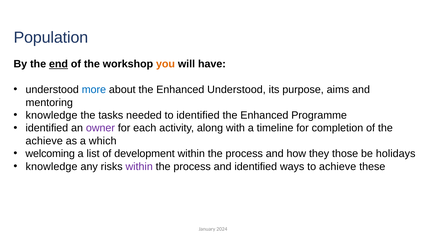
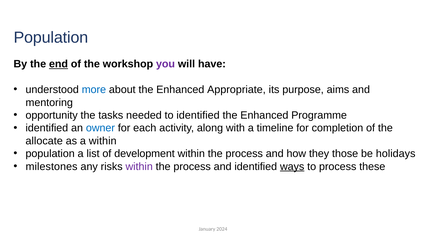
you colour: orange -> purple (166, 64)
Enhanced Understood: Understood -> Appropriate (236, 90)
knowledge: knowledge -> opportunity (52, 115)
owner colour: purple -> blue (100, 128)
achieve: achieve -> allocate (44, 141)
a which: which -> within (103, 141)
welcoming: welcoming -> population (50, 153)
knowledge: knowledge -> milestones (52, 166)
ways underline: none -> present (292, 166)
to achieve: achieve -> process (338, 166)
